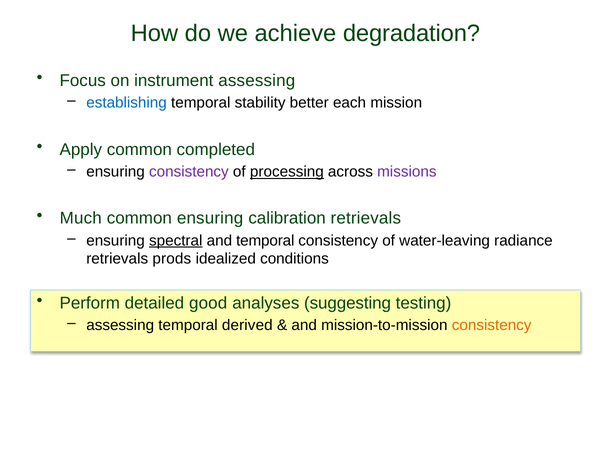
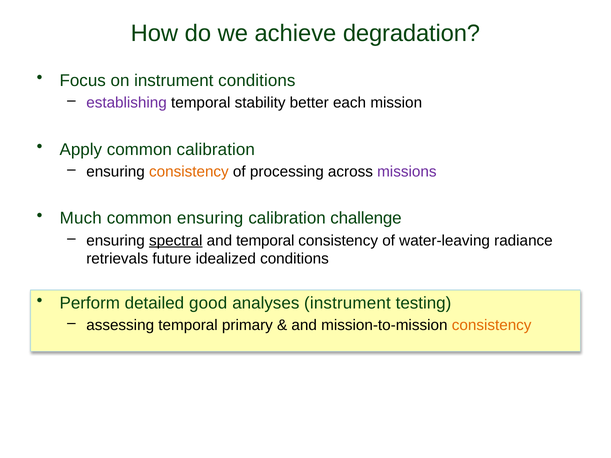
instrument assessing: assessing -> conditions (257, 81)
establishing colour: blue -> purple (127, 103)
common completed: completed -> calibration (216, 150)
consistency colour: purple -> orange (189, 172)
processing underline: present -> none (287, 172)
calibration retrievals: retrievals -> challenge (366, 218)
prods: prods -> future (172, 259)
analyses suggesting: suggesting -> instrument (347, 303)
derived: derived -> primary (247, 326)
